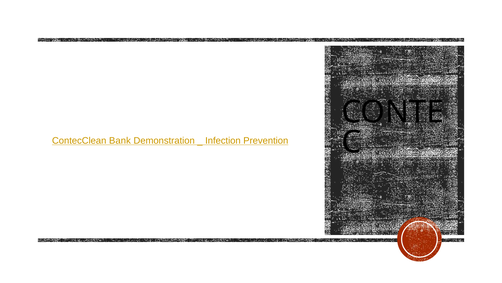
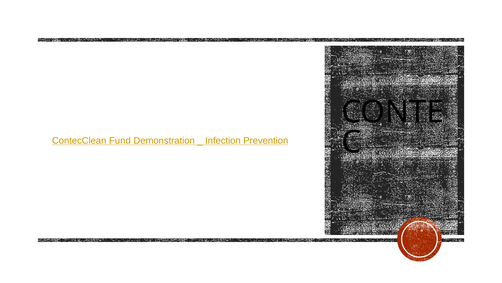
Bank: Bank -> Fund (120, 140)
